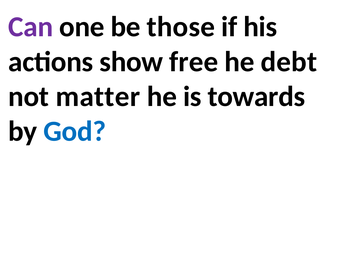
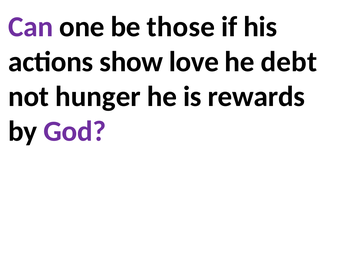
free: free -> love (194, 62)
matter: matter -> hunger (98, 97)
towards: towards -> rewards (256, 97)
God colour: blue -> purple (75, 132)
